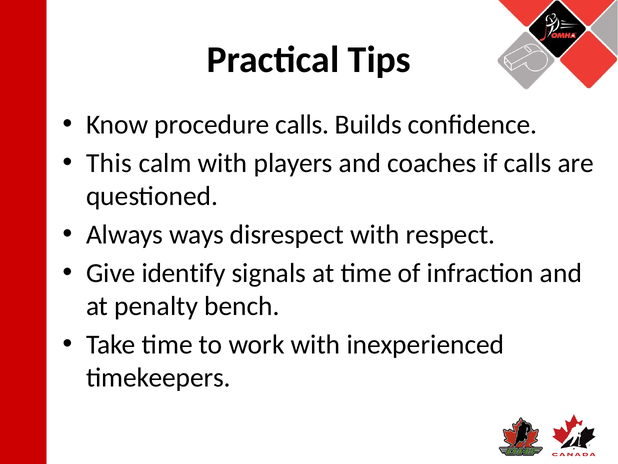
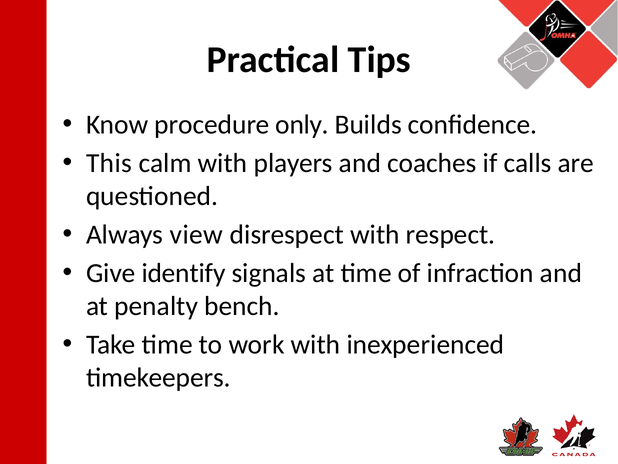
procedure calls: calls -> only (302, 124)
ways: ways -> view (196, 234)
